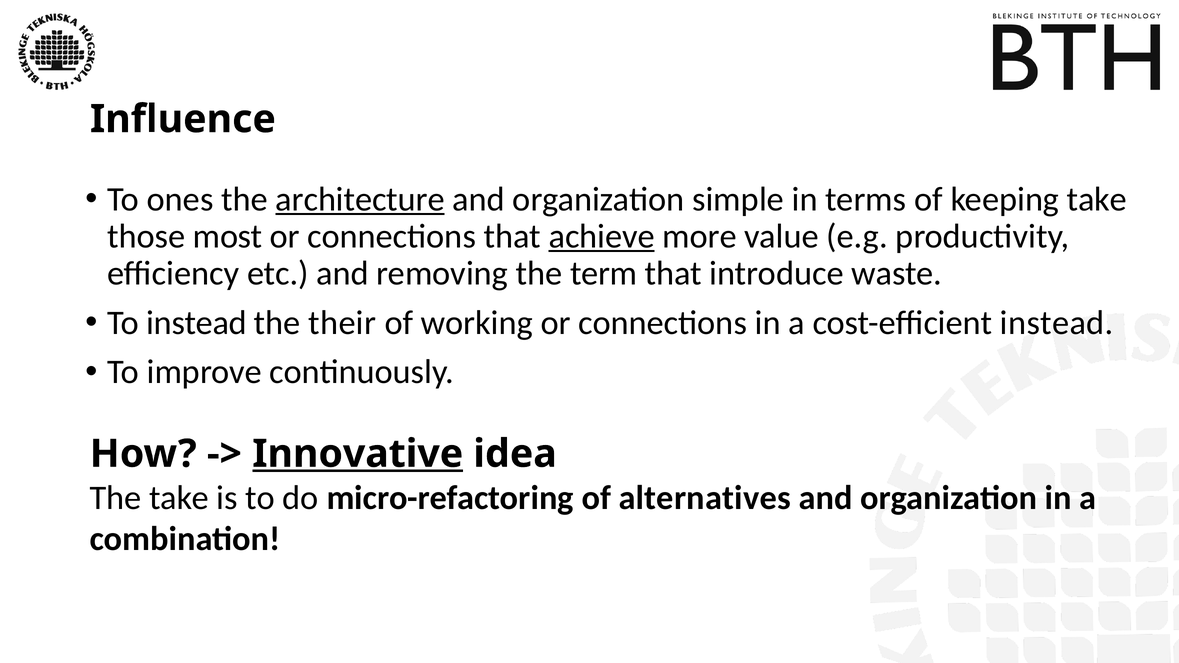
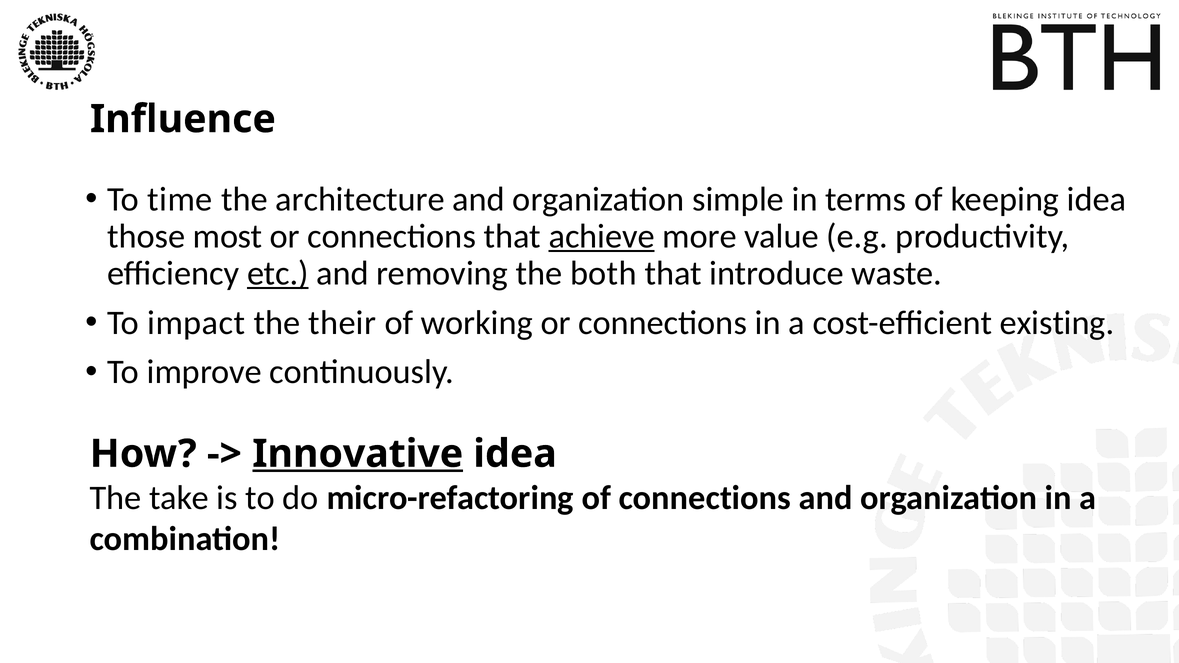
ones: ones -> time (180, 199)
architecture underline: present -> none (360, 199)
keeping take: take -> idea (1097, 199)
etc underline: none -> present (278, 273)
term: term -> both (603, 273)
To instead: instead -> impact (196, 323)
cost-efficient instead: instead -> existing (1057, 323)
of alternatives: alternatives -> connections (705, 498)
